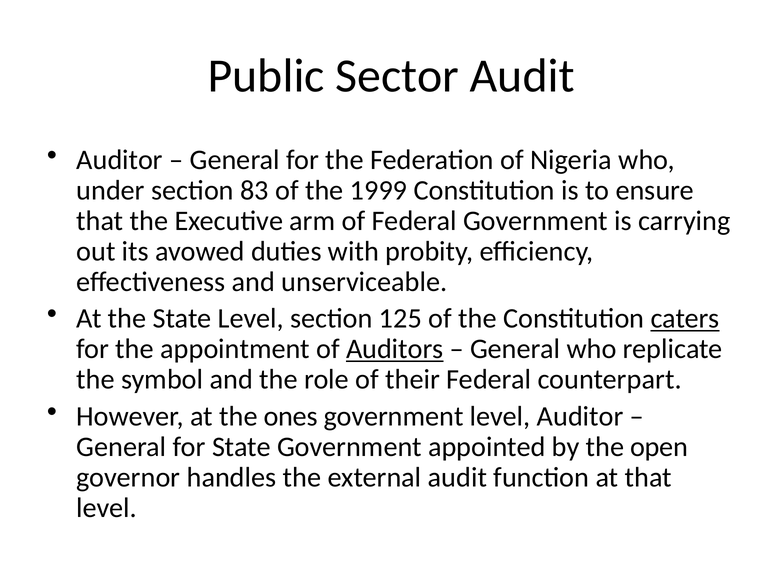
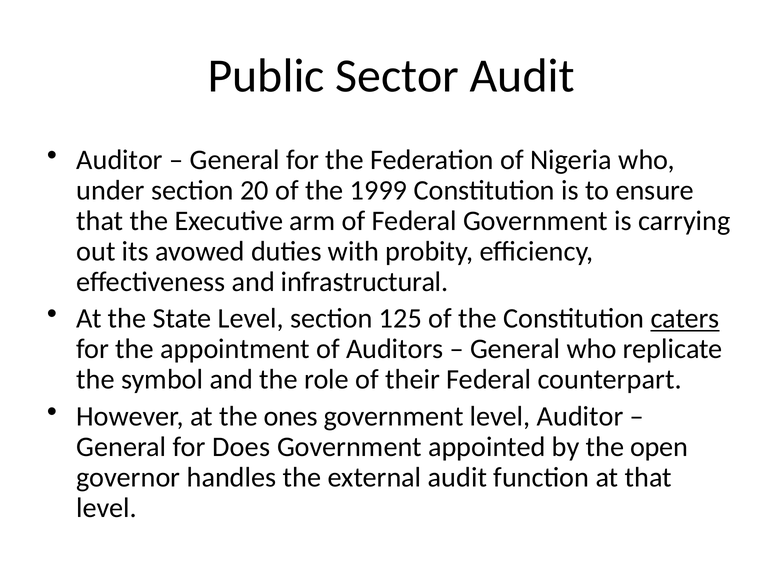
83: 83 -> 20 (254, 190)
unserviceable: unserviceable -> infrastructural (365, 282)
Auditors underline: present -> none (395, 349)
for State: State -> Does (241, 447)
